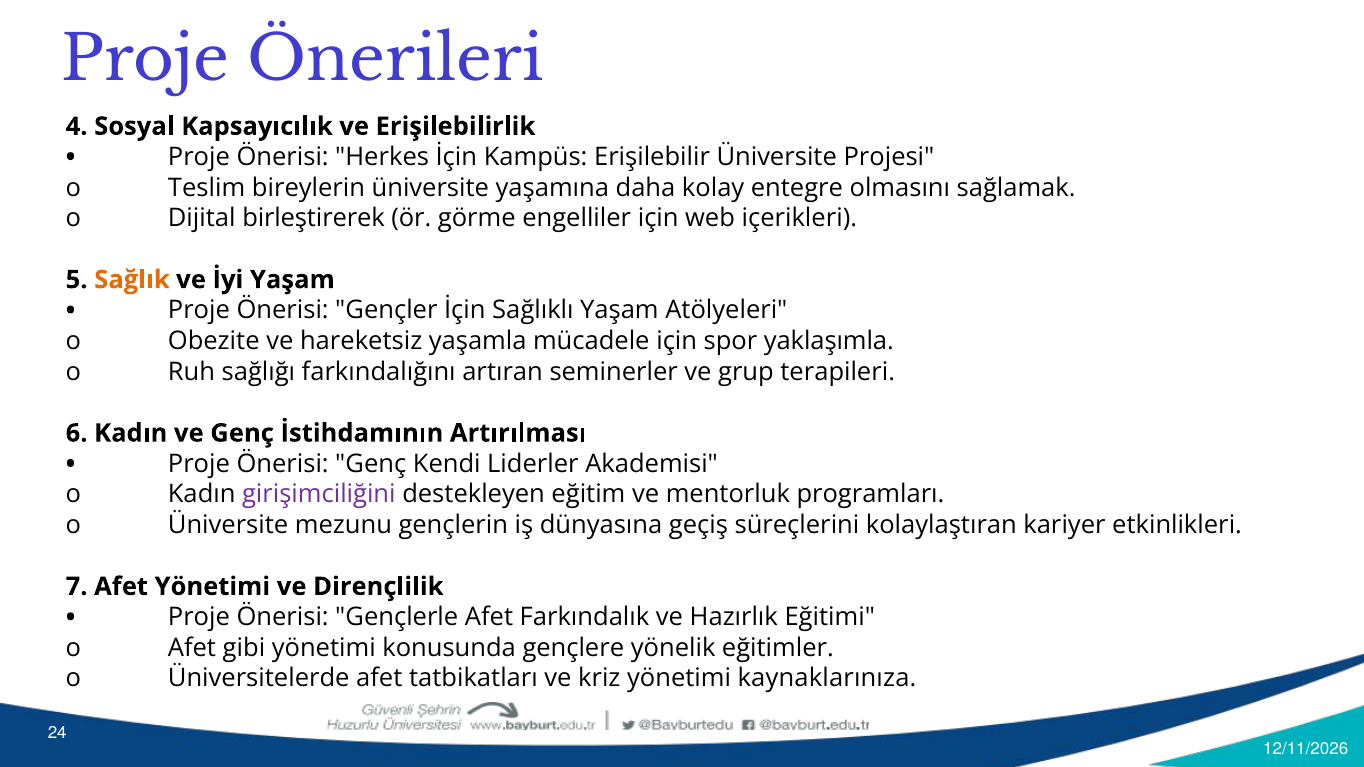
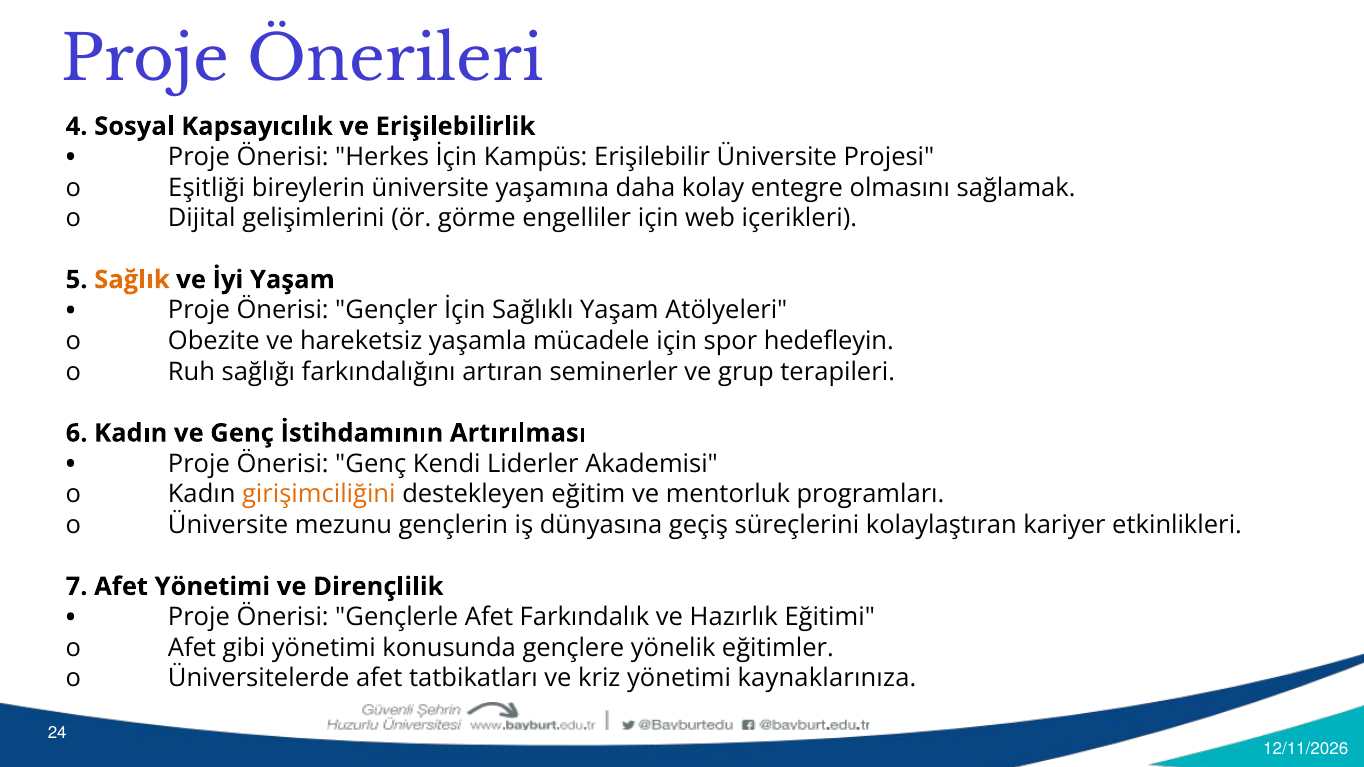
Teslim: Teslim -> Eşitliği (207, 188)
birleştirerek: birleştirerek -> gelişimlerini (313, 218)
yaklaşımla: yaklaşımla -> hedefleyin (829, 341)
girişimciliğini colour: purple -> orange (319, 495)
